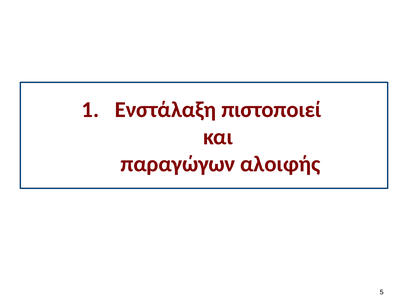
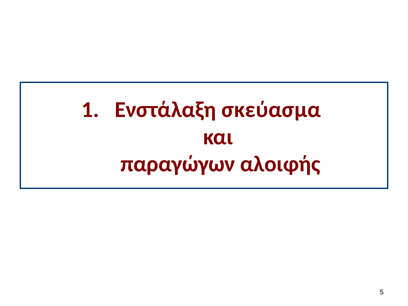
πιστοποιεί: πιστοποιεί -> σκεύασμα (271, 110)
